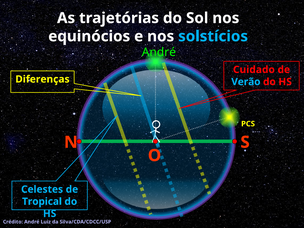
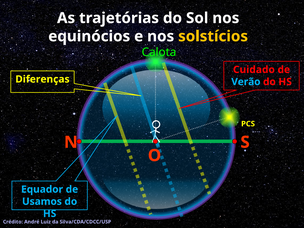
solstícios colour: light blue -> yellow (213, 36)
André: André -> Calota (159, 52)
Celestes: Celestes -> Equador (42, 189)
Tropical: Tropical -> Usamos (42, 201)
